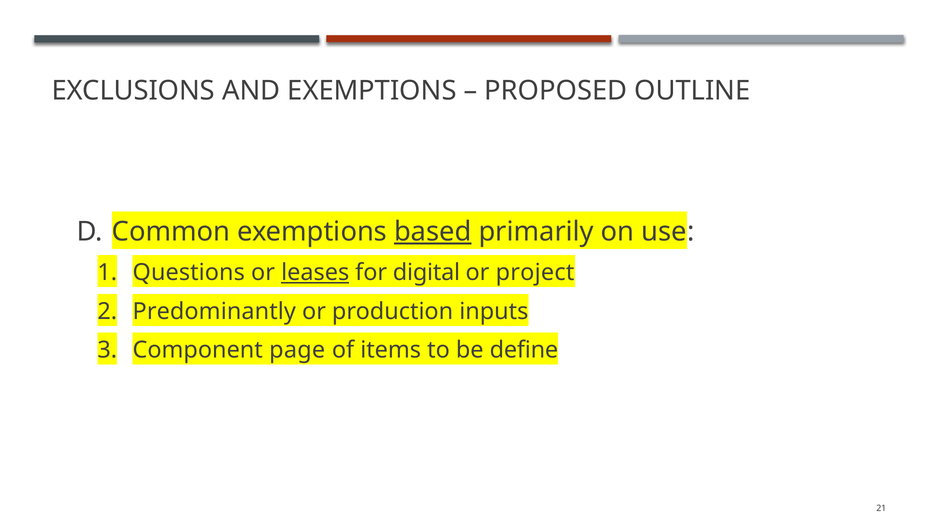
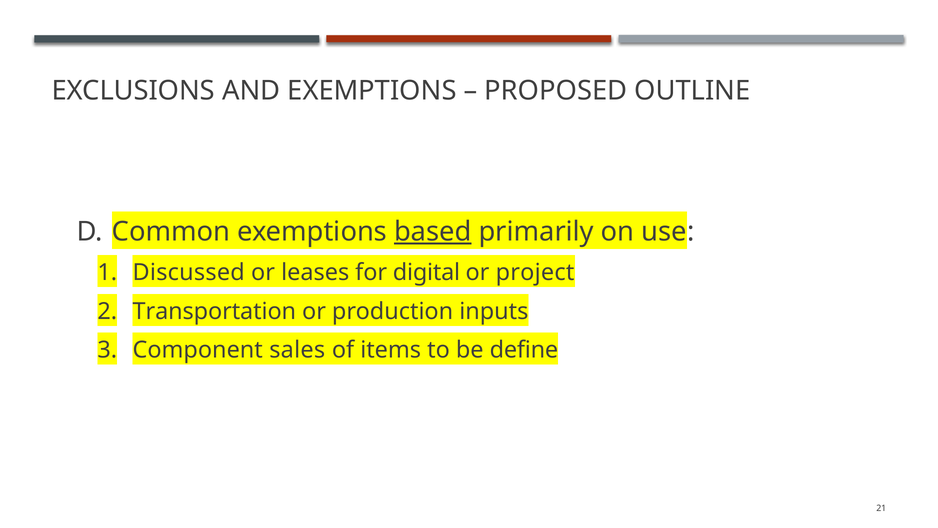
Questions: Questions -> Discussed (189, 272)
leases underline: present -> none (315, 272)
Predominantly: Predominantly -> Transportation (214, 311)
page: page -> sales (297, 350)
